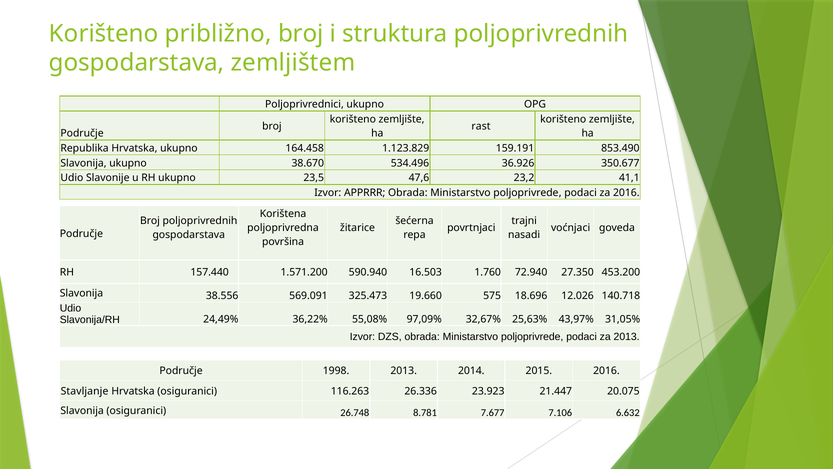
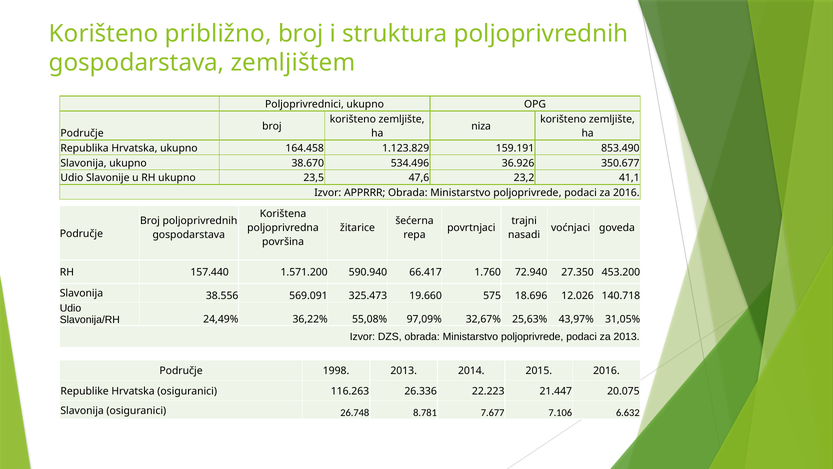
rast: rast -> niza (481, 126)
16.503: 16.503 -> 66.417 (426, 272)
Stavljanje: Stavljanje -> Republike (85, 391)
23.923: 23.923 -> 22.223 (488, 391)
